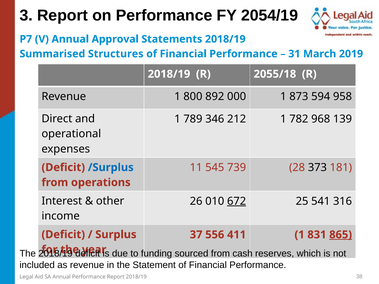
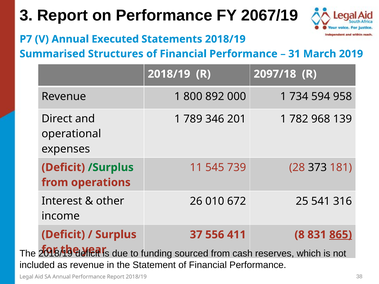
2054/19: 2054/19 -> 2067/19 (270, 15)
Approval: Approval -> Executed (115, 39)
2055/18: 2055/18 -> 2097/18 (275, 74)
873: 873 -> 734 (299, 97)
212: 212 -> 201 (237, 119)
/Surplus colour: blue -> green (111, 168)
672 underline: present -> none (237, 201)
411 1: 1 -> 8 (300, 235)
